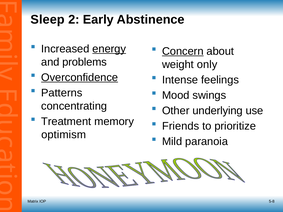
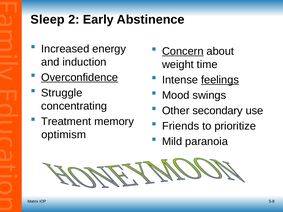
energy underline: present -> none (109, 49)
problems: problems -> induction (84, 62)
only: only -> time (207, 64)
feelings underline: none -> present (220, 80)
Patterns: Patterns -> Struggle (62, 93)
underlying: underlying -> secondary (218, 111)
